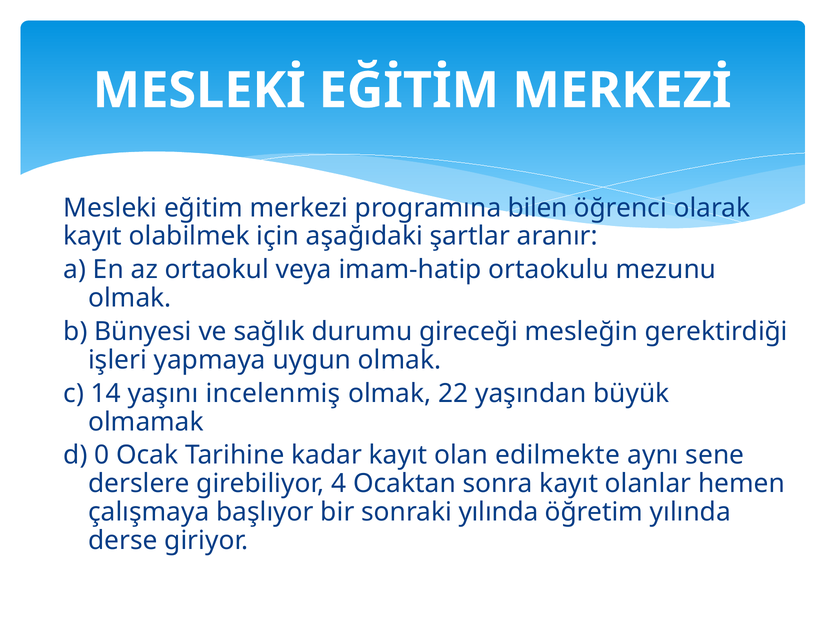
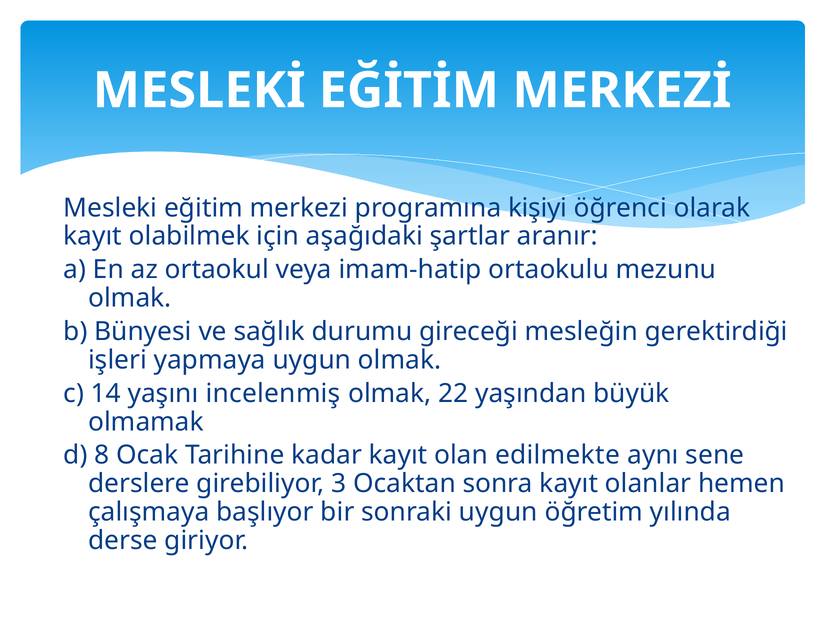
bilen: bilen -> kişiyi (538, 208)
0: 0 -> 8 (102, 455)
4: 4 -> 3 (339, 484)
sonraki yılında: yılında -> uygun (498, 512)
